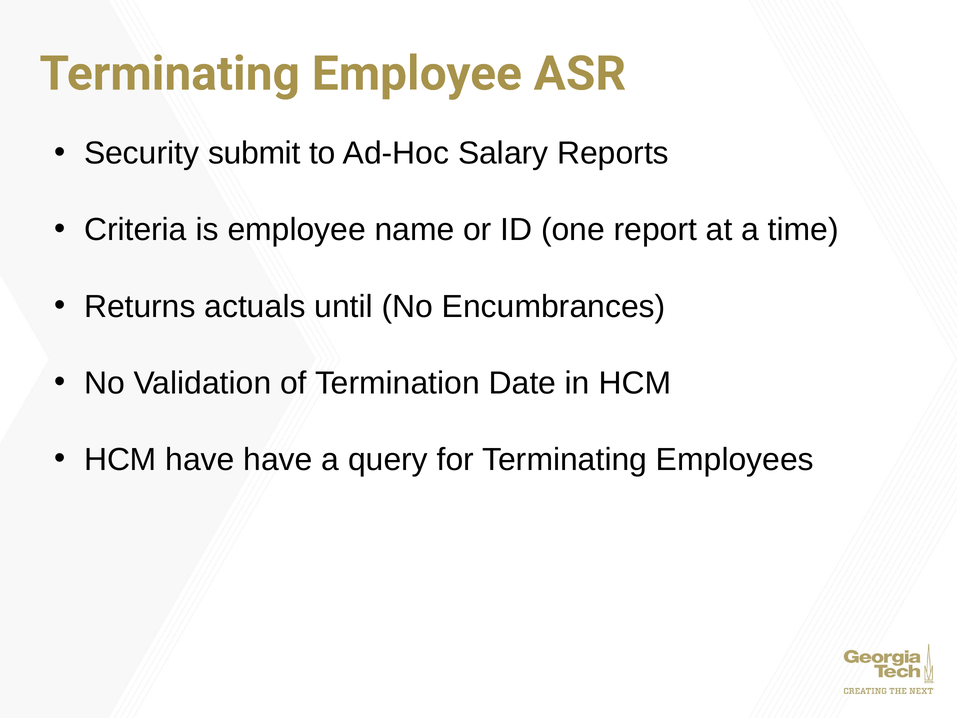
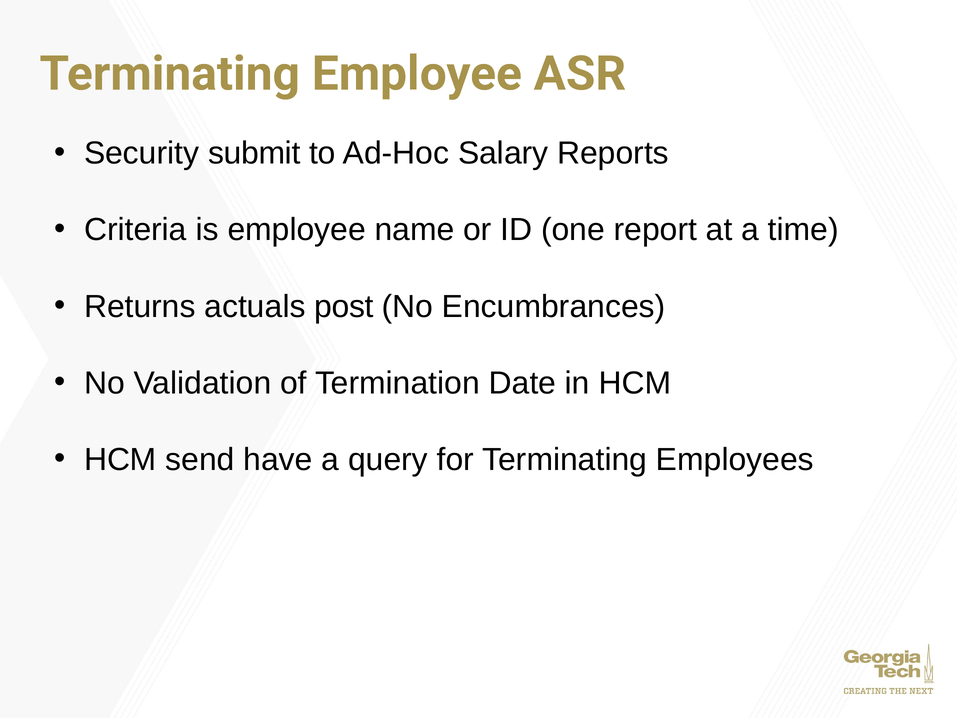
until: until -> post (344, 306)
HCM have: have -> send (200, 460)
